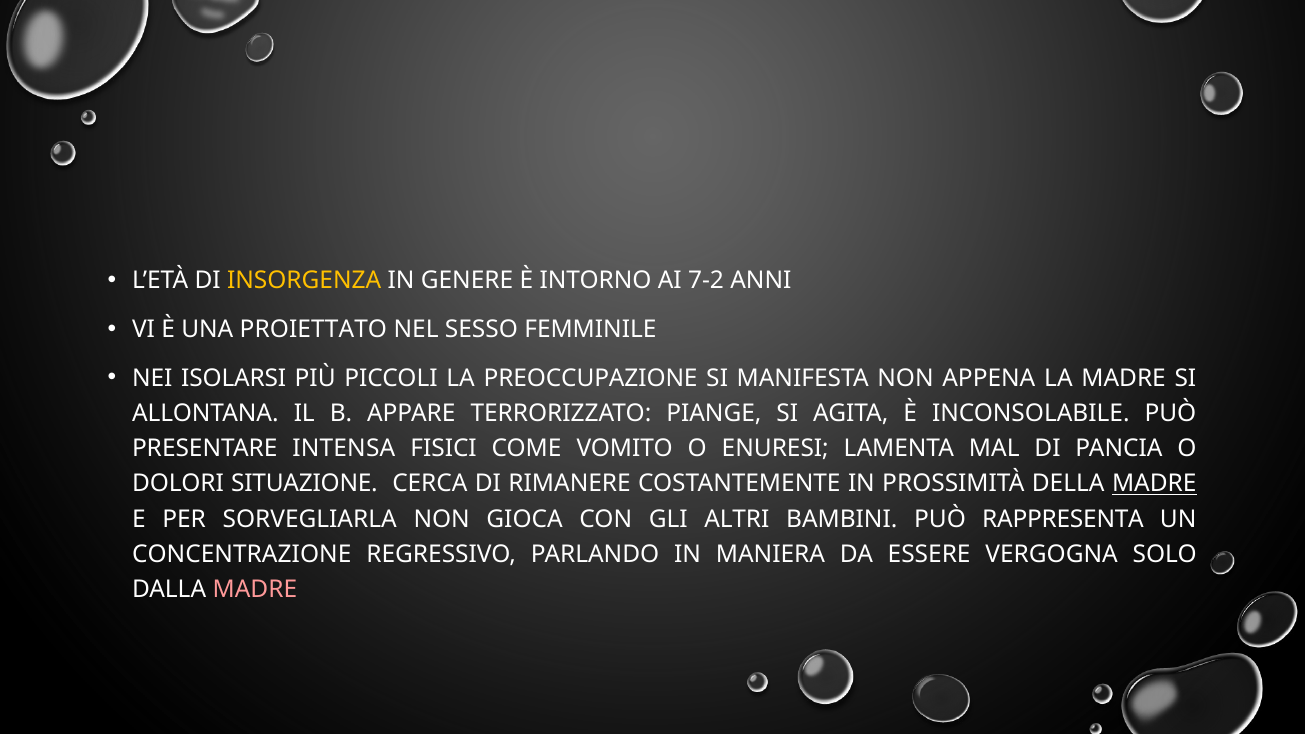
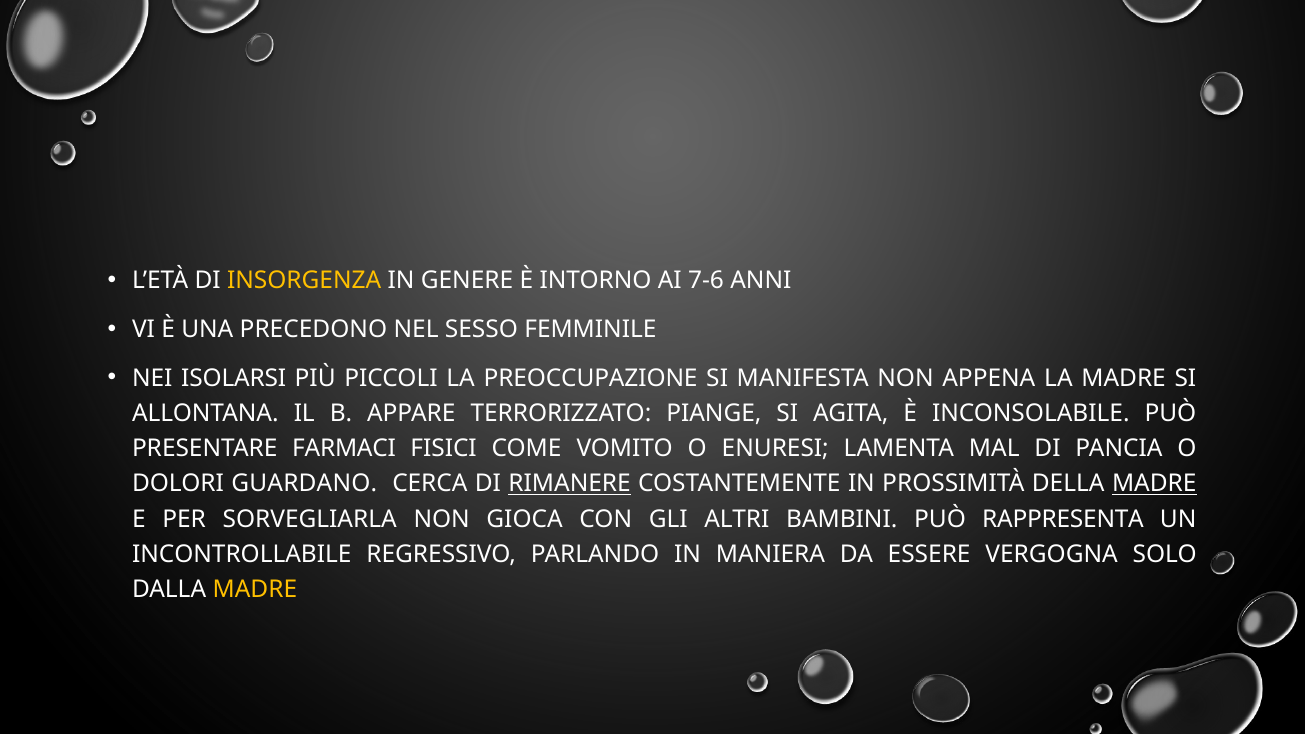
7-2: 7-2 -> 7-6 (706, 281)
PROIETTATO: PROIETTATO -> PRECEDONO (313, 329)
INTENSA: INTENSA -> FARMACI (344, 449)
SITUAZIONE: SITUAZIONE -> GUARDANO (304, 484)
RIMANERE underline: none -> present (570, 484)
CONCENTRAZIONE: CONCENTRAZIONE -> INCONTROLLABILE (242, 554)
MADRE colour: pink -> yellow (255, 589)
